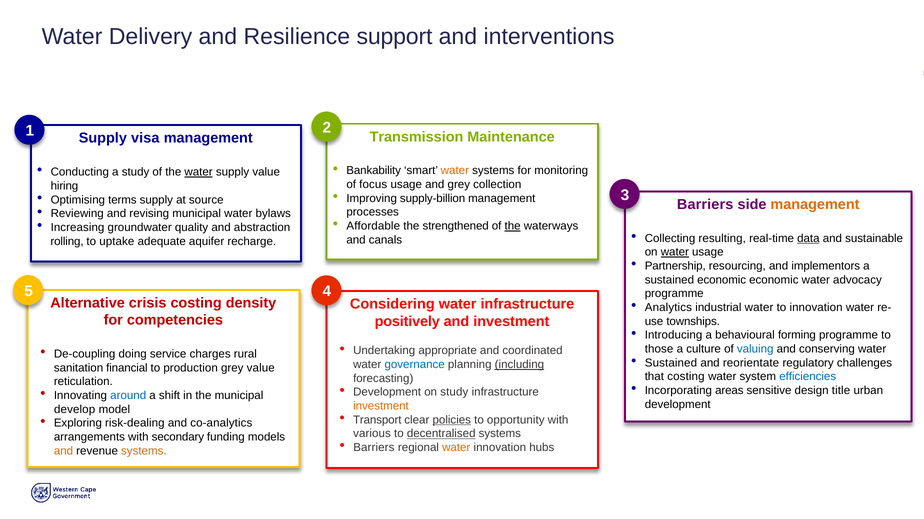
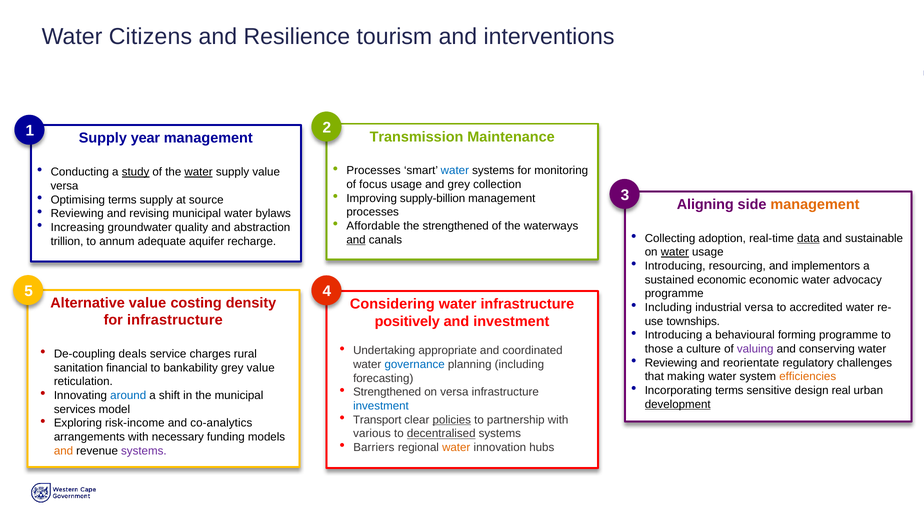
Delivery: Delivery -> Citizens (150, 37)
support: support -> tourism (394, 37)
visa: visa -> year (145, 138)
Bankability: Bankability -> Processes (374, 171)
water colour: orange -> blue (455, 171)
study underline: none -> present (136, 172)
hiring: hiring -> versa (64, 186)
Barriers: Barriers -> Aligning (705, 205)
the underline: present -> none (513, 226)
resulting: resulting -> adoption (722, 239)
and underline: none -> present (356, 240)
rolling: rolling -> trillion (67, 242)
uptake: uptake -> annum (117, 242)
Partnership: Partnership -> Introducing (675, 266)
Alternative crisis: crisis -> value (148, 303)
Analytics: Analytics -> Including (668, 308)
industrial water: water -> versa (759, 308)
to innovation: innovation -> accredited (816, 308)
for competencies: competencies -> infrastructure (175, 321)
valuing colour: blue -> purple (755, 349)
doing: doing -> deals (133, 354)
Sustained: Sustained -> Reviewing (671, 363)
including underline: present -> none (519, 365)
production: production -> bankability (191, 368)
that costing: costing -> making (686, 377)
efficiencies colour: blue -> orange (808, 377)
Incorporating areas: areas -> terms (729, 391)
title: title -> real (841, 391)
Development: Development -> Strengthened (387, 393)
on study: study -> versa (454, 393)
development underline: none -> present (678, 405)
investment colour: orange -> blue (381, 407)
develop: develop -> services (75, 410)
opportunity: opportunity -> partnership (516, 420)
risk-dealing: risk-dealing -> risk-income (135, 424)
secondary: secondary -> necessary (178, 438)
systems colour: orange -> purple (144, 451)
